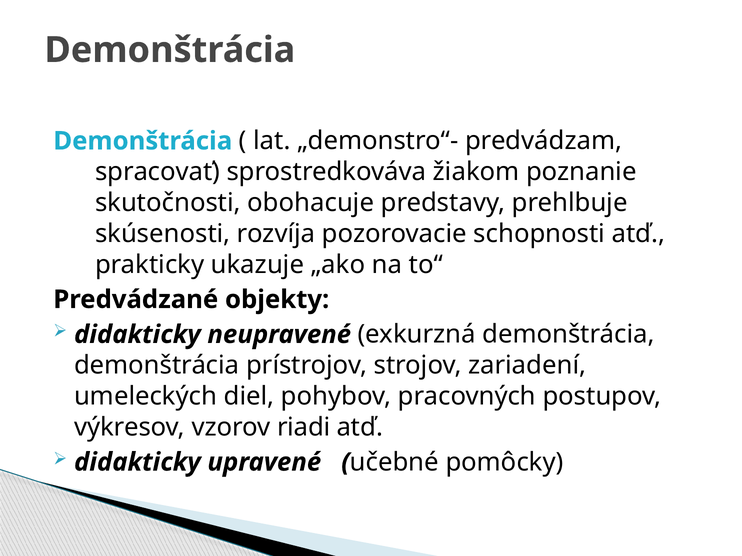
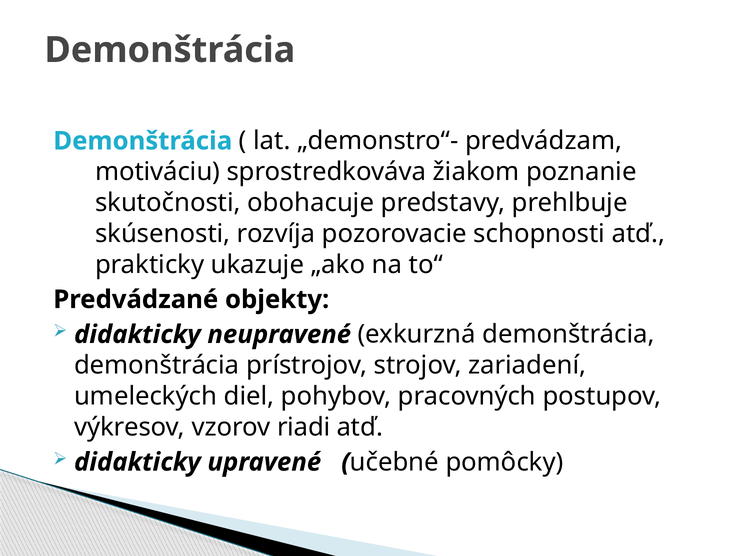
spracovať: spracovať -> motiváciu (158, 172)
